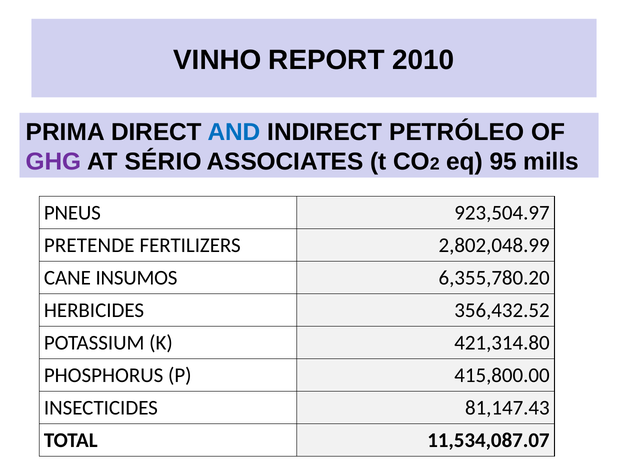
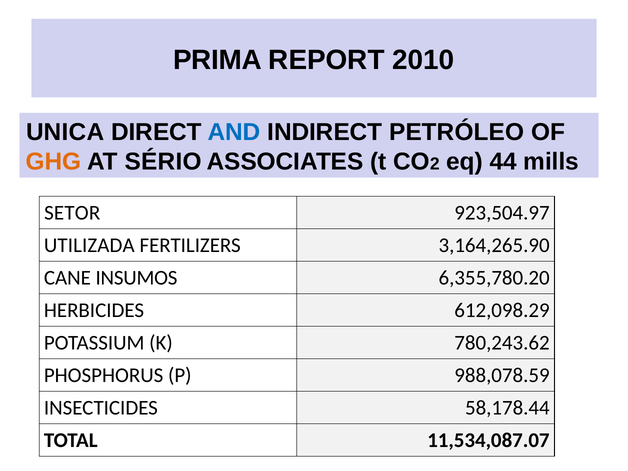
VINHO: VINHO -> PRIMA (218, 60)
PRIMA: PRIMA -> UNICA (65, 132)
GHG colour: purple -> orange (54, 162)
95: 95 -> 44 (503, 162)
PNEUS: PNEUS -> SETOR (72, 213)
PRETENDE: PRETENDE -> UTILIZADA (89, 246)
2,802,048.99: 2,802,048.99 -> 3,164,265.90 (494, 246)
356,432.52: 356,432.52 -> 612,098.29 (502, 310)
421,314.80: 421,314.80 -> 780,243.62 (502, 343)
415,800.00: 415,800.00 -> 988,078.59 (502, 375)
81,147.43: 81,147.43 -> 58,178.44 (507, 408)
